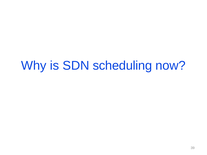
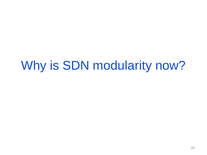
scheduling: scheduling -> modularity (122, 66)
